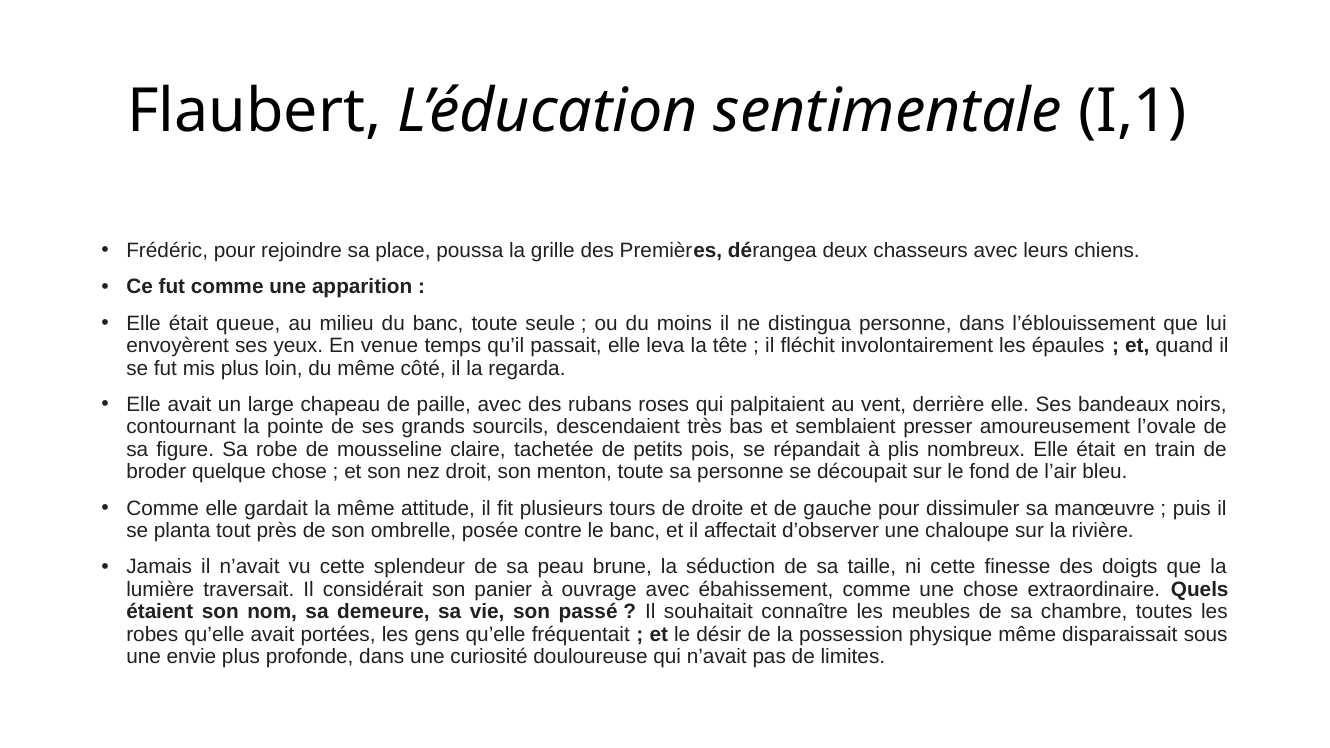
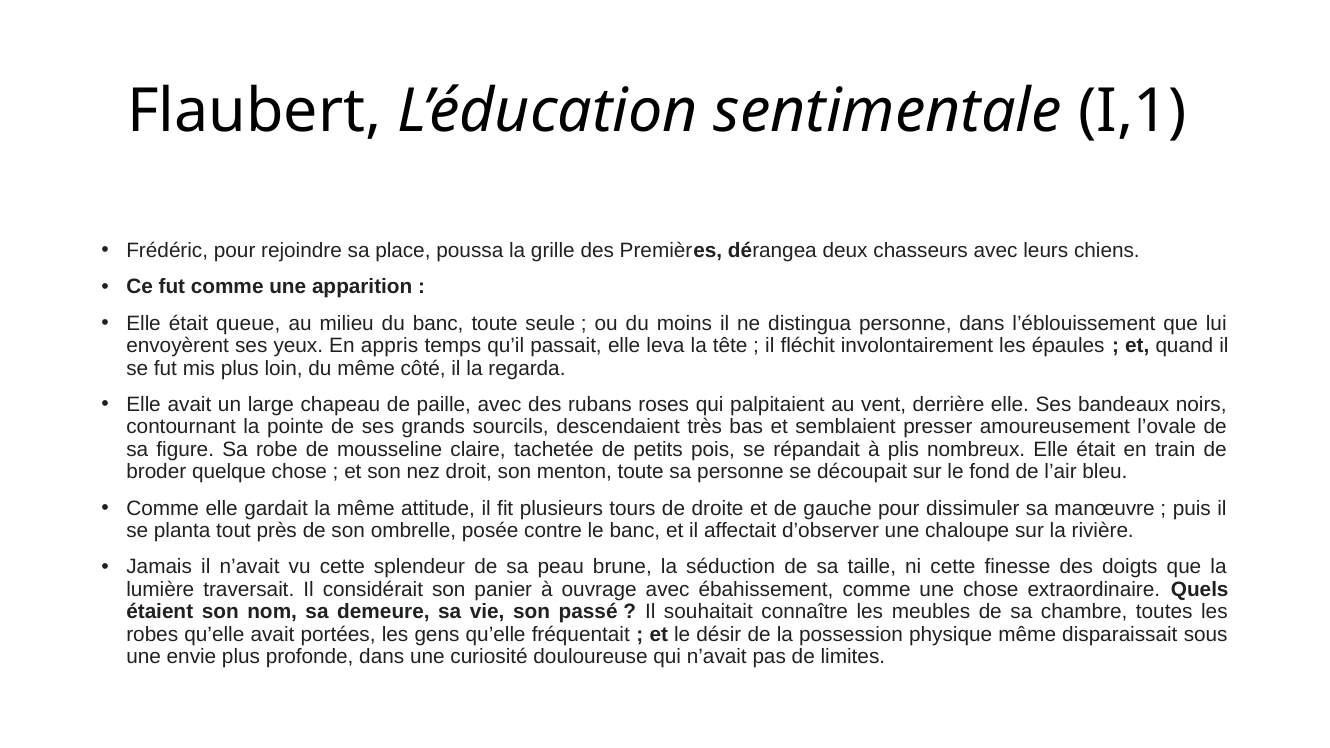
venue: venue -> appris (390, 346)
